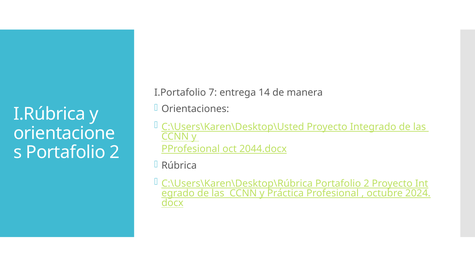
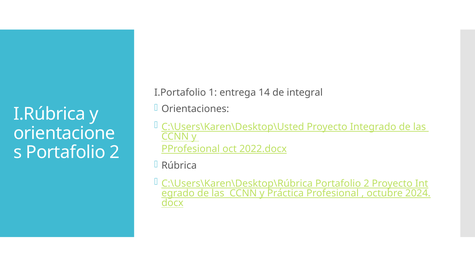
7: 7 -> 1 (213, 93)
manera: manera -> integral (305, 93)
2044.docx: 2044.docx -> 2022.docx (263, 149)
